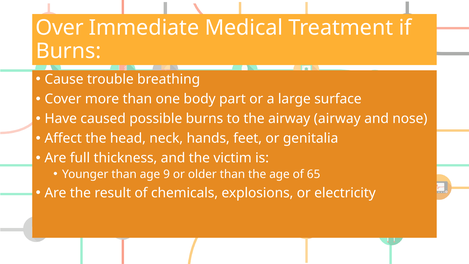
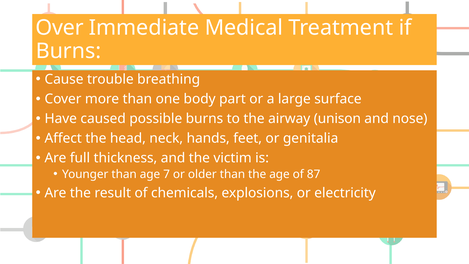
airway airway: airway -> unison (337, 119)
9: 9 -> 7 (167, 174)
65: 65 -> 87 (314, 174)
